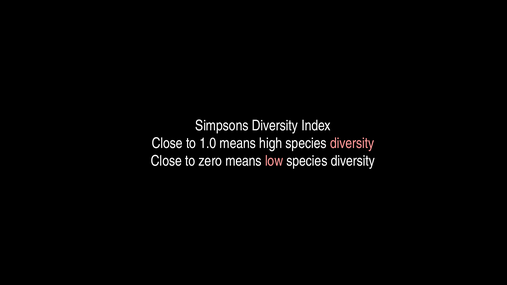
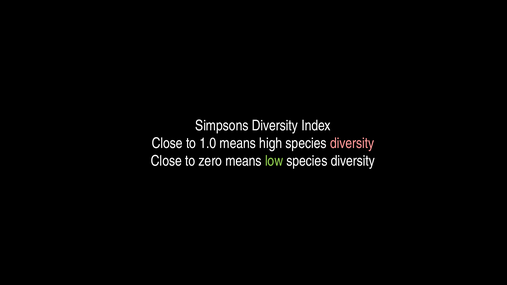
low colour: pink -> light green (274, 161)
